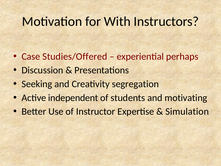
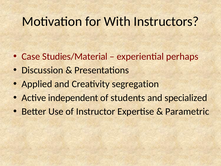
Studies/Offered: Studies/Offered -> Studies/Material (75, 56)
Seeking: Seeking -> Applied (37, 84)
motivating: motivating -> specialized (186, 98)
Simulation: Simulation -> Parametric (187, 111)
